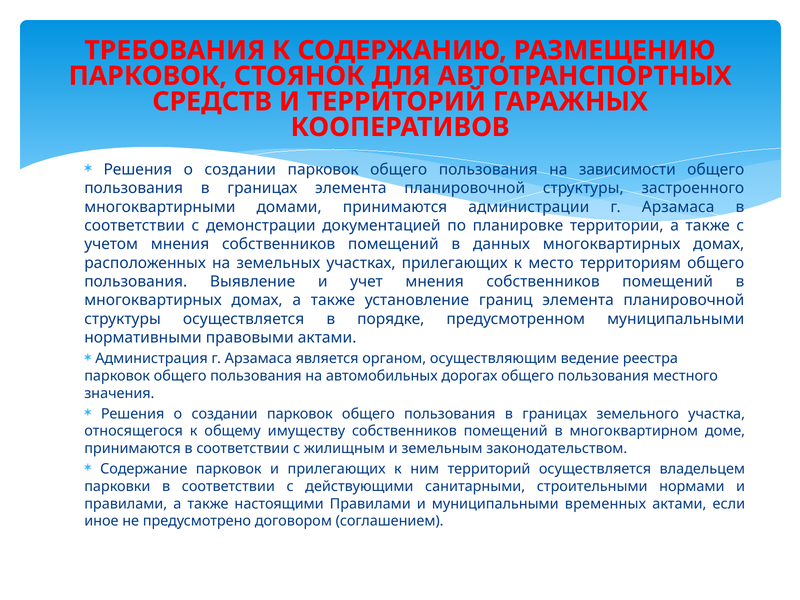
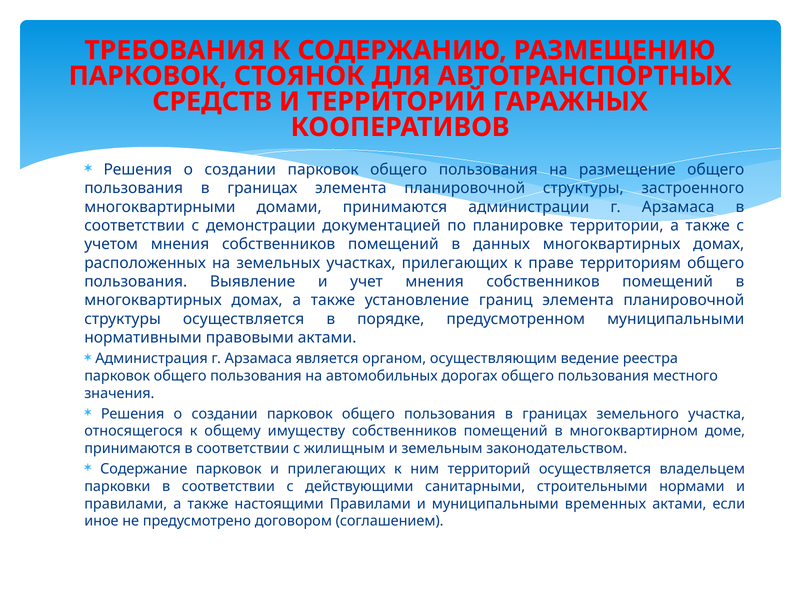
зависимости: зависимости -> размещение (627, 170)
место: место -> праве (551, 263)
